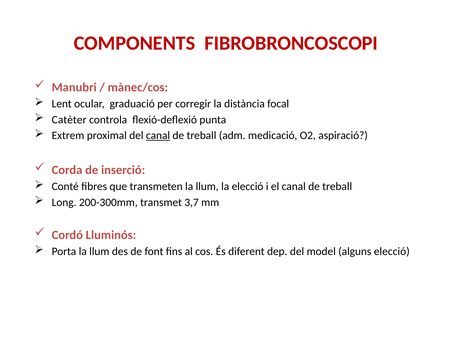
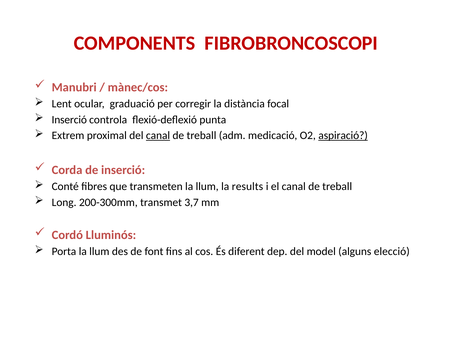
Catèter: Catèter -> Inserció (69, 120)
aspiració underline: none -> present (343, 136)
la elecció: elecció -> results (247, 187)
